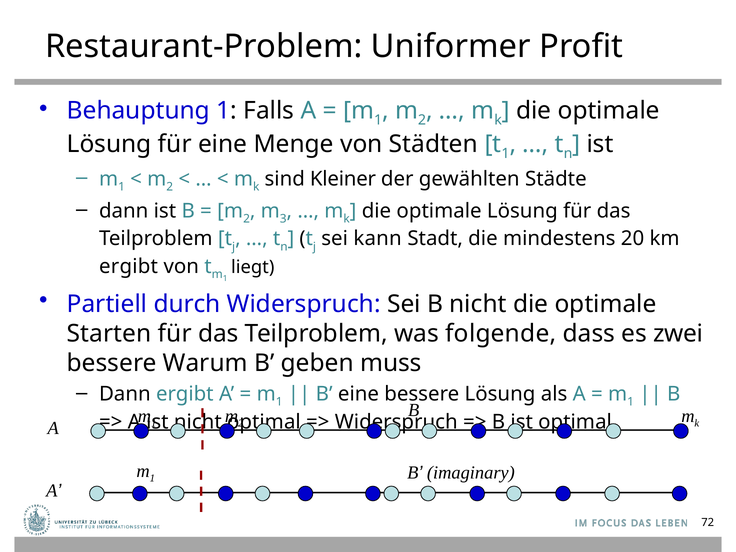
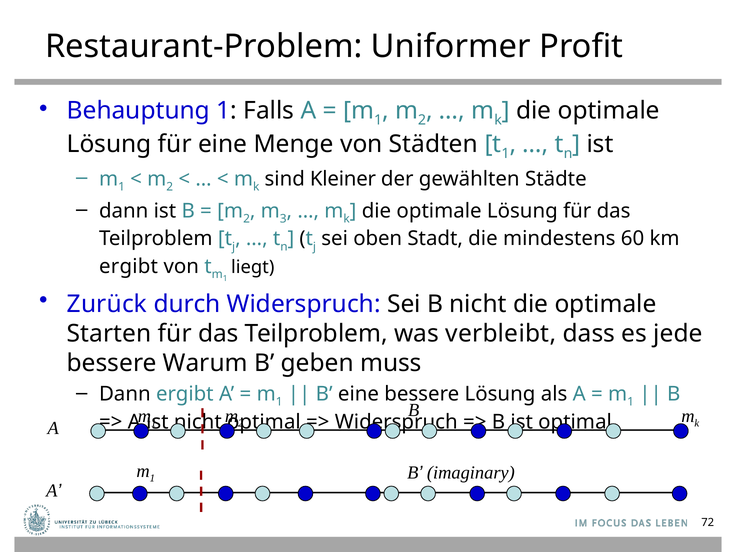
kann: kann -> oben (378, 239)
20: 20 -> 60 (632, 239)
Partiell: Partiell -> Zurück (107, 304)
folgende: folgende -> verbleibt (501, 334)
zwei: zwei -> jede (678, 334)
